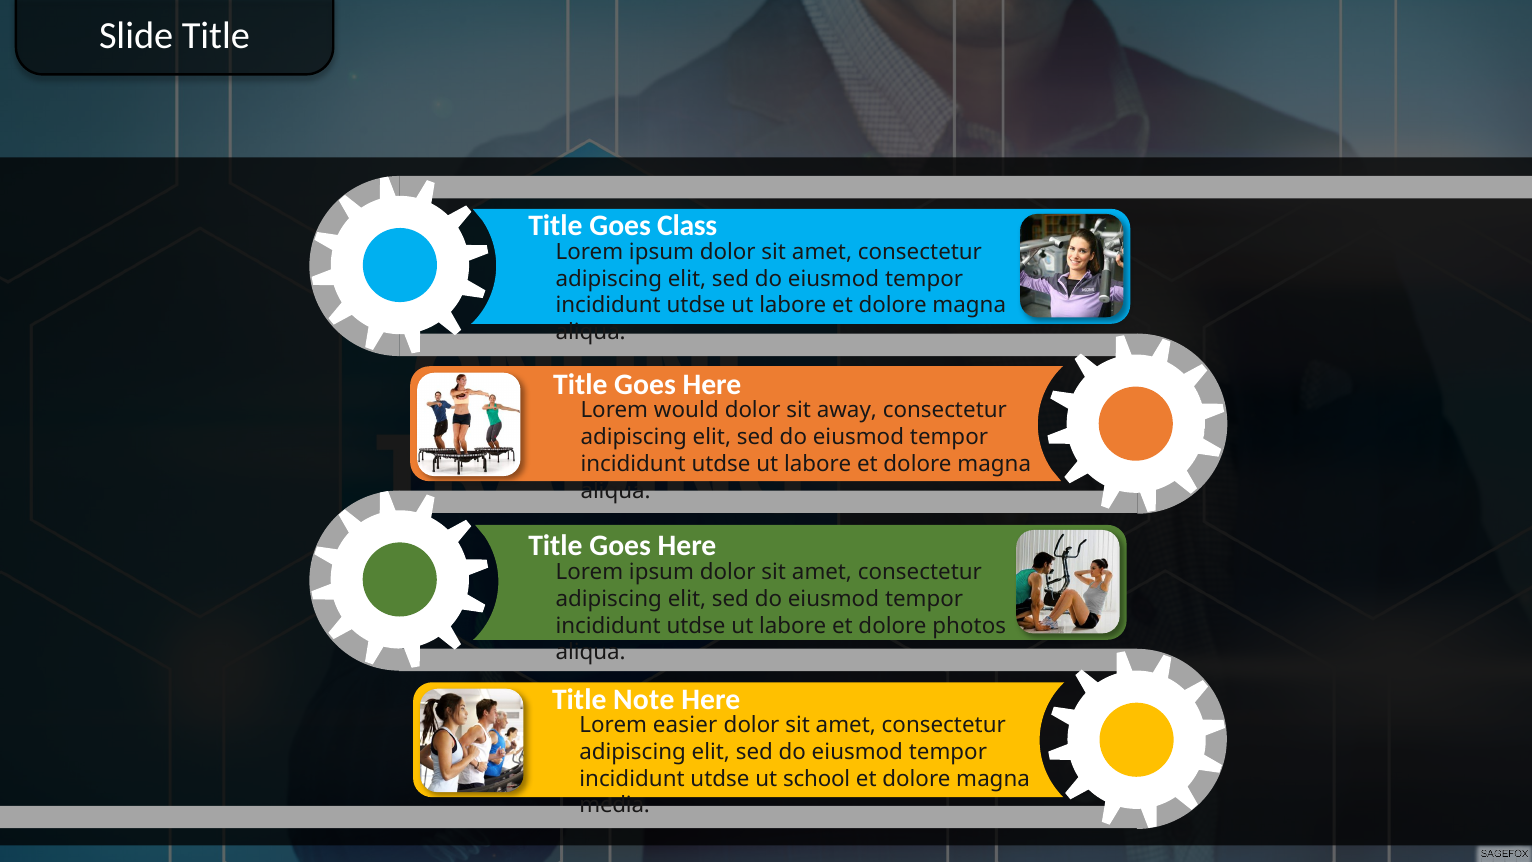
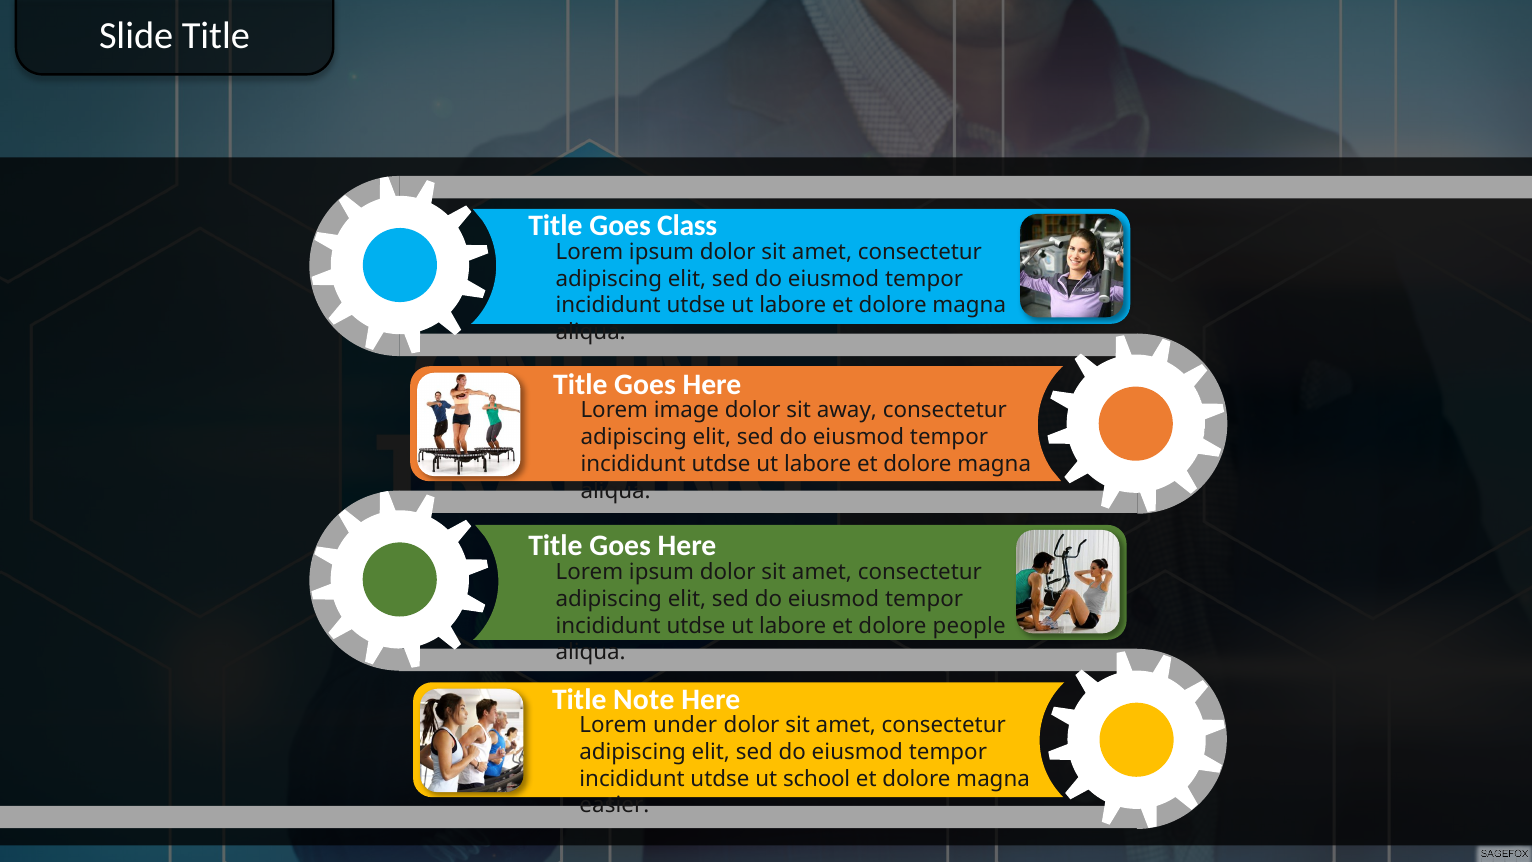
would: would -> image (686, 410)
photos: photos -> people (969, 625)
easier: easier -> under (685, 725)
media: media -> easier (614, 805)
